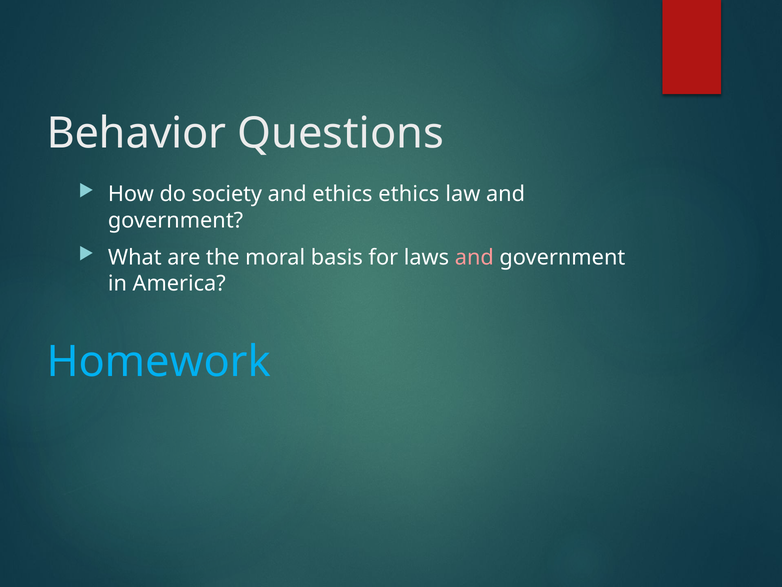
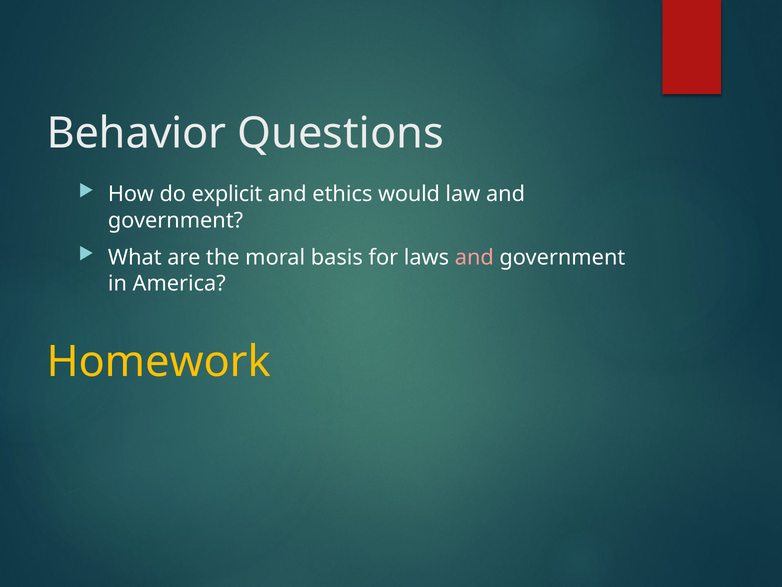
society: society -> explicit (227, 194)
ethics ethics: ethics -> would (409, 194)
Homework colour: light blue -> yellow (159, 361)
